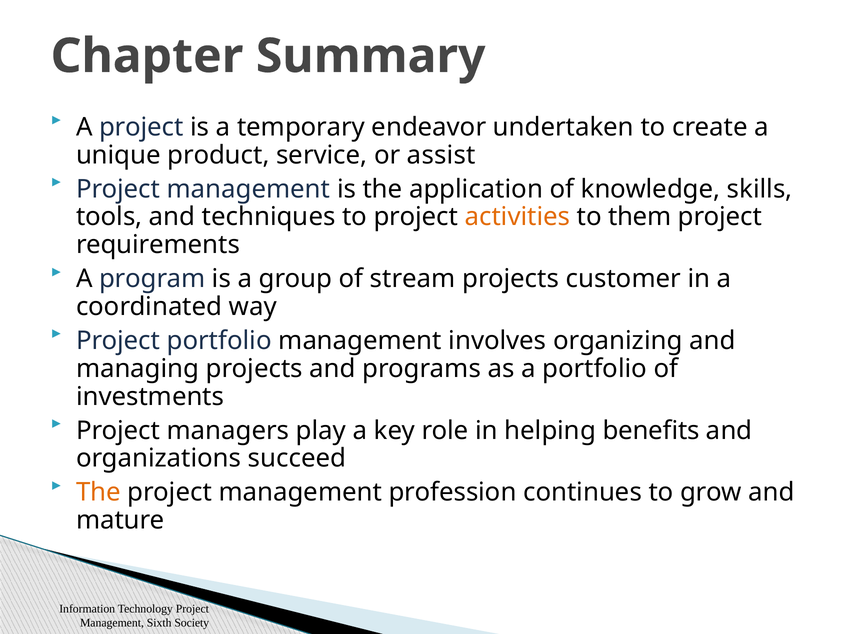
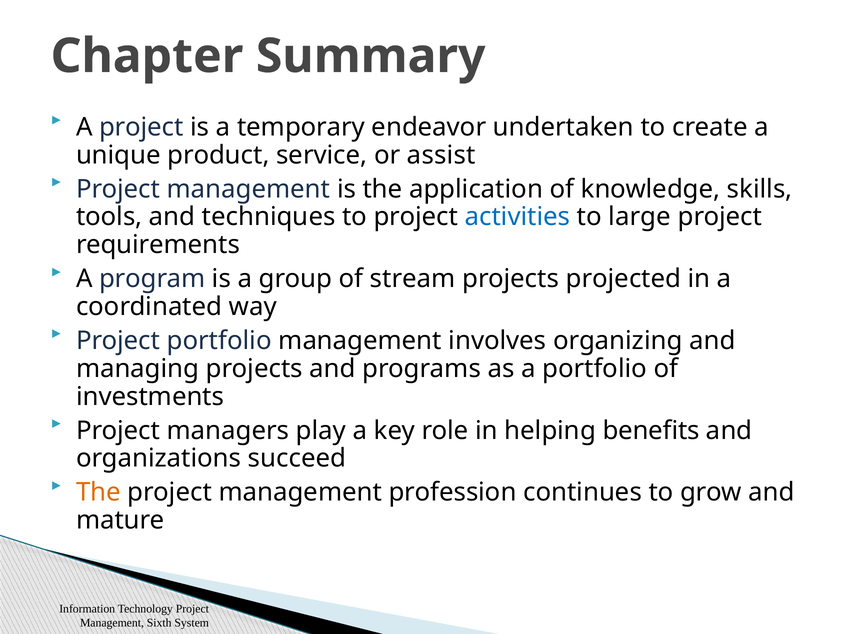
activities colour: orange -> blue (517, 217)
them: them -> large (640, 217)
customer: customer -> projected (623, 279)
Society: Society -> System (192, 624)
